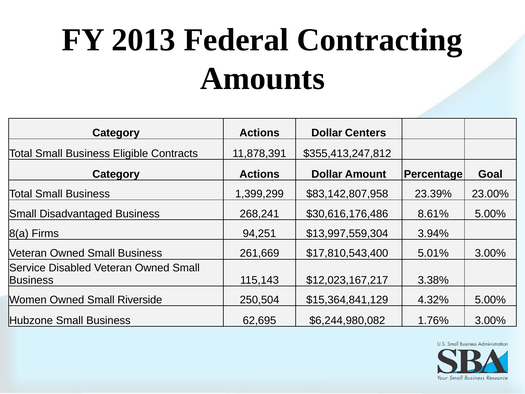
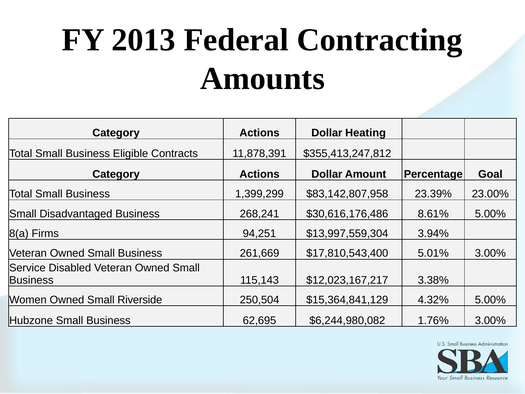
Centers: Centers -> Heating (366, 133)
